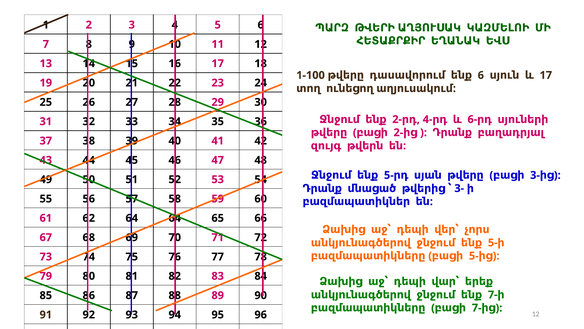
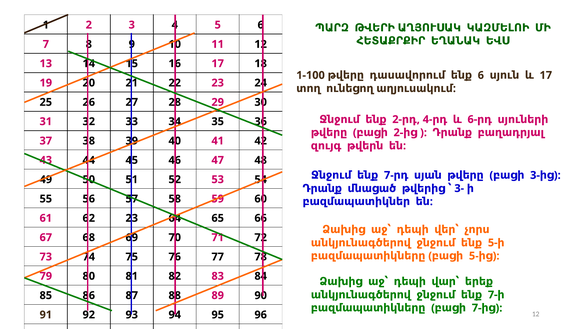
5-: 5- -> 7- (389, 175)
62 64: 64 -> 23 (132, 218)
